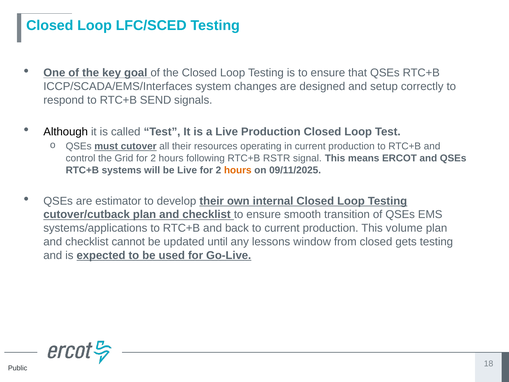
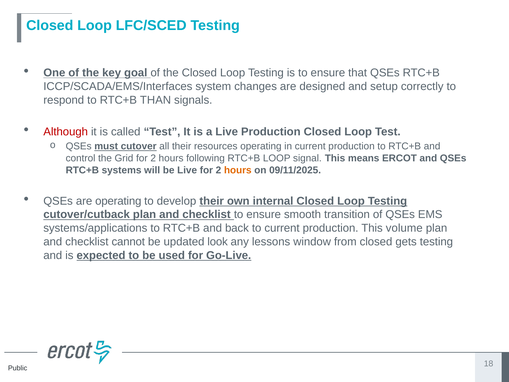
SEND: SEND -> THAN (156, 100)
Although colour: black -> red (66, 132)
RTC+B RSTR: RSTR -> LOOP (277, 158)
are estimator: estimator -> operating (118, 201)
until: until -> look (218, 242)
